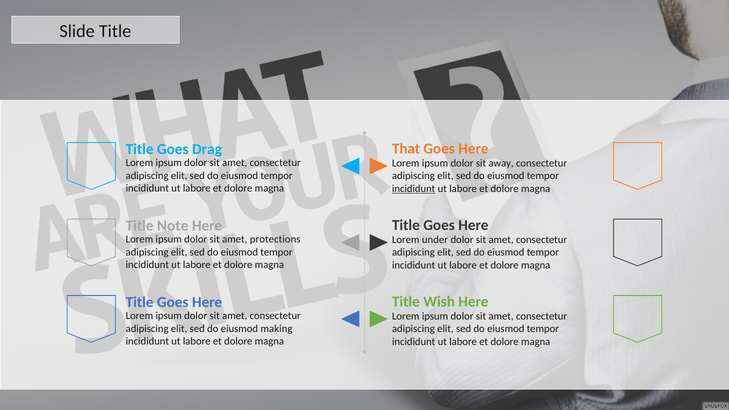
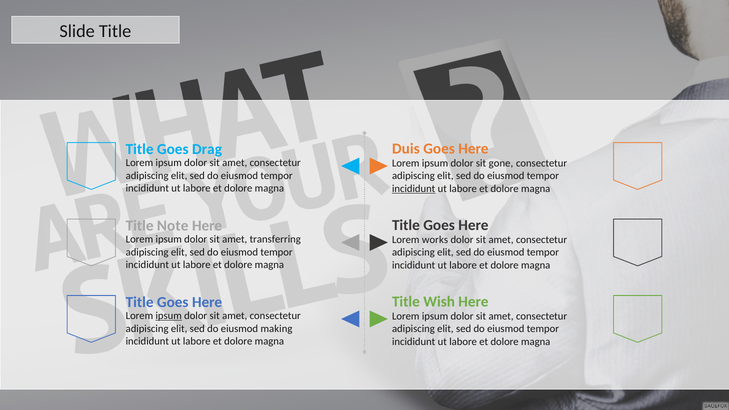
That: That -> Duis (406, 149)
away: away -> gone (501, 163)
protections: protections -> transferring (275, 239)
under: under -> works (435, 240)
ipsum underline: none -> present (169, 316)
